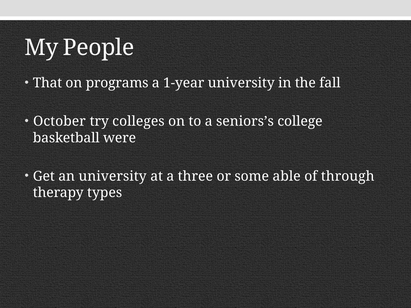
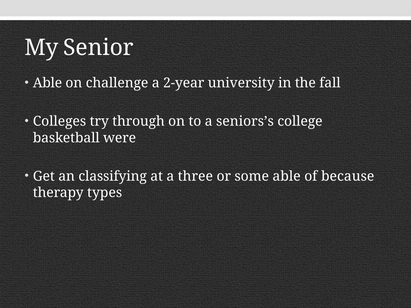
People: People -> Senior (98, 48)
That: That -> Able (47, 83)
programs: programs -> challenge (117, 83)
1-year: 1-year -> 2-year (184, 83)
October: October -> Colleges (60, 122)
colleges: colleges -> through (139, 122)
an university: university -> classifying (113, 176)
through: through -> because (348, 176)
